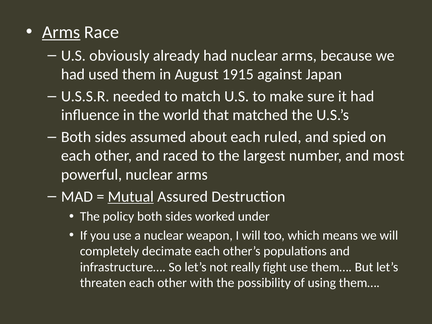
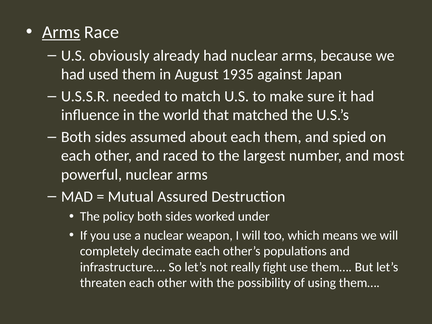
1915: 1915 -> 1935 (238, 74)
each ruled: ruled -> them (283, 137)
Mutual underline: present -> none (131, 197)
